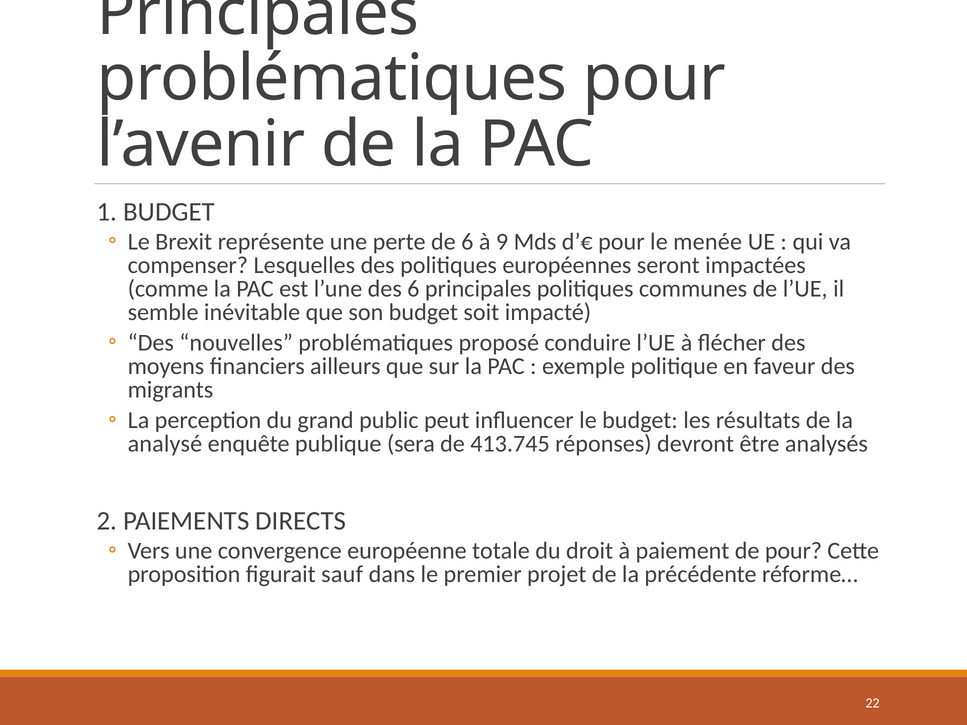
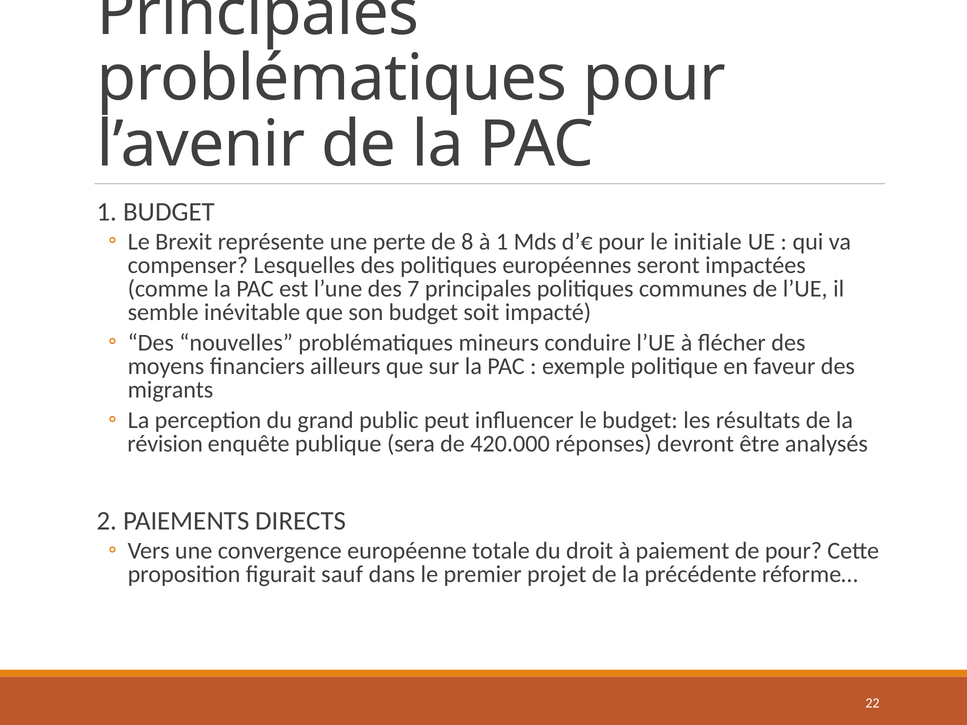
de 6: 6 -> 8 (467, 242)
à 9: 9 -> 1 (502, 242)
menée: menée -> initiale (708, 242)
des 6: 6 -> 7 (413, 289)
proposé: proposé -> mineurs (499, 343)
analysé: analysé -> révision (165, 444)
413.745: 413.745 -> 420.000 (510, 444)
